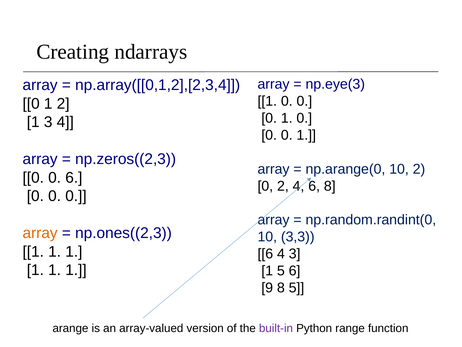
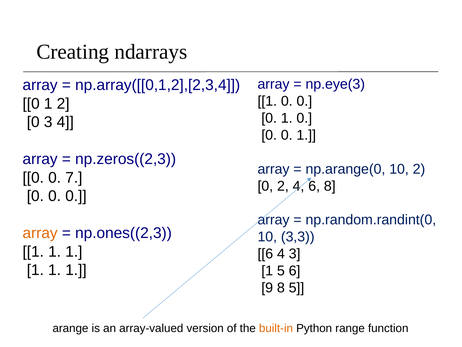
1: 1 -> 0 (33, 122)
0 6: 6 -> 7 (74, 177)
built-in colour: purple -> orange (276, 328)
